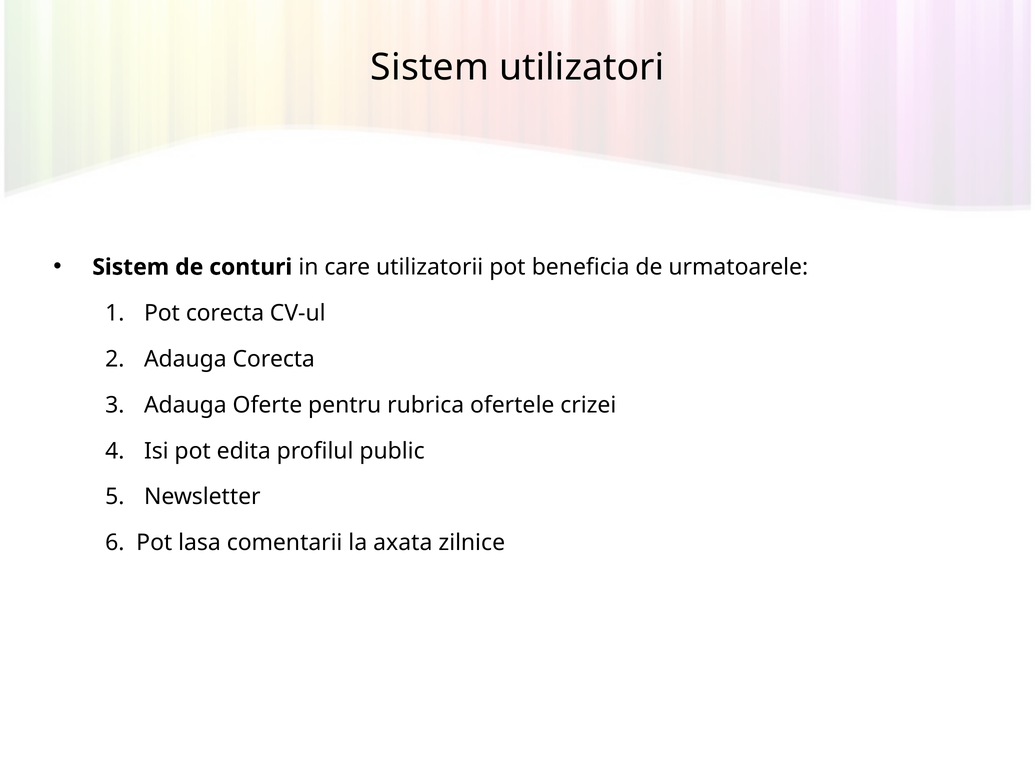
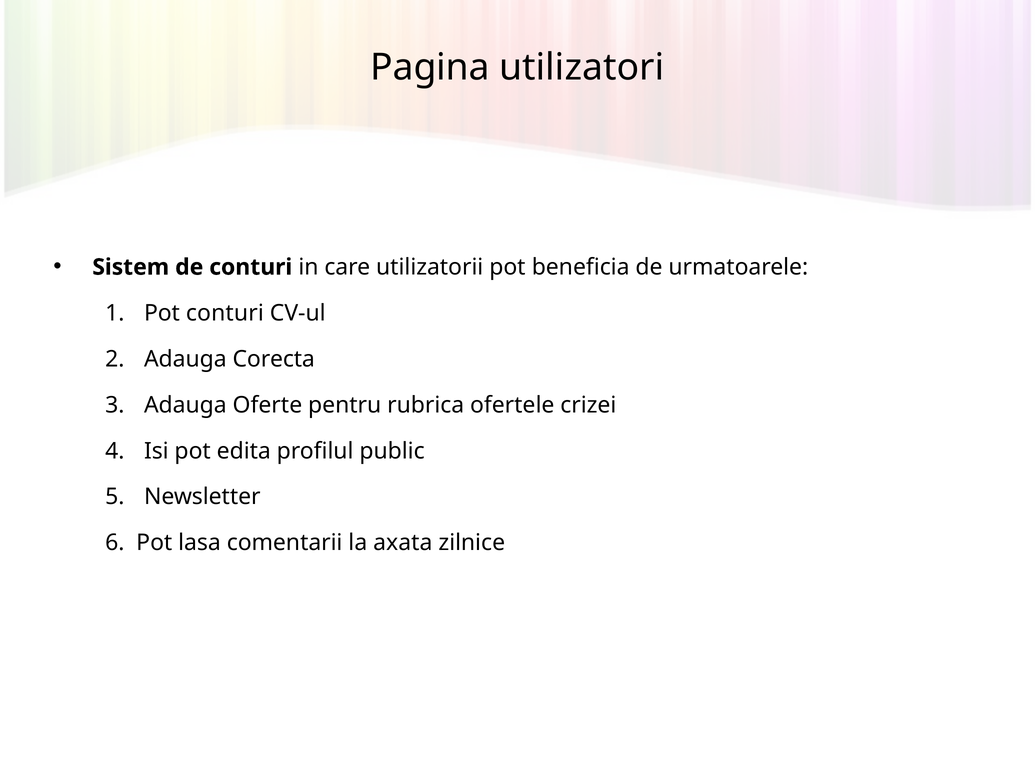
Sistem: Sistem -> Pagina (430, 67)
Pot corecta: corecta -> conturi (225, 313)
